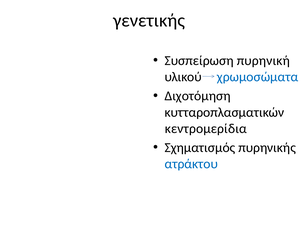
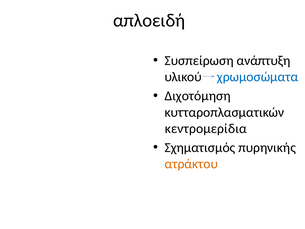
γενετικής: γενετικής -> απλοειδή (149, 20)
πυρηνική: πυρηνική -> ανάπτυξη (263, 61)
ατράκτου colour: blue -> orange (191, 164)
